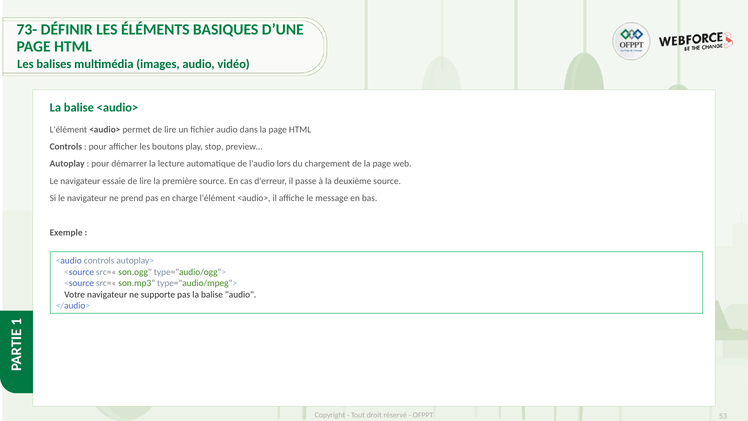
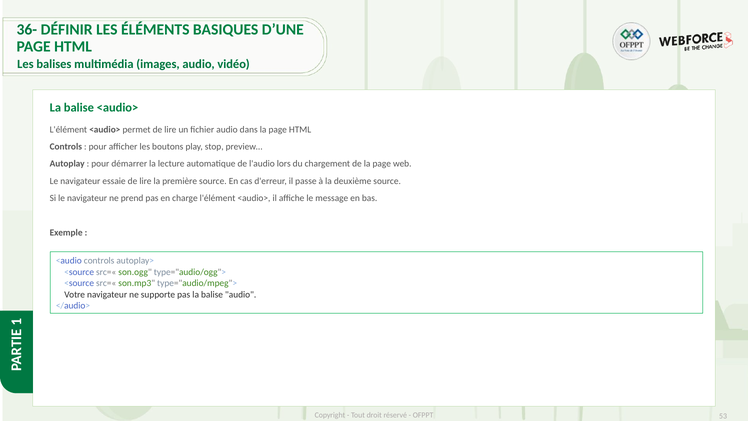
73-: 73- -> 36- (27, 30)
